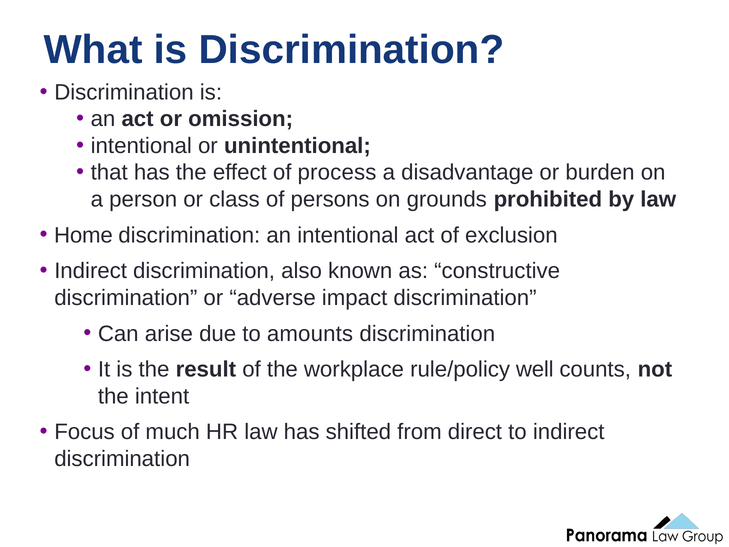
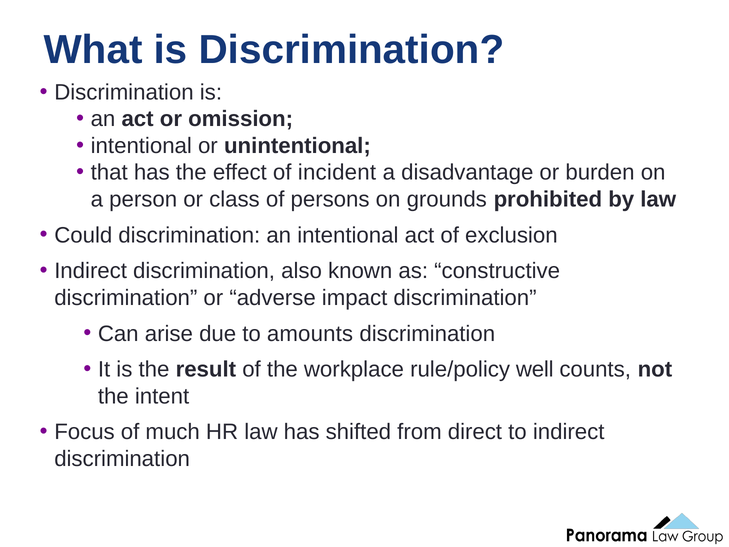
process: process -> incident (337, 173)
Home: Home -> Could (83, 235)
